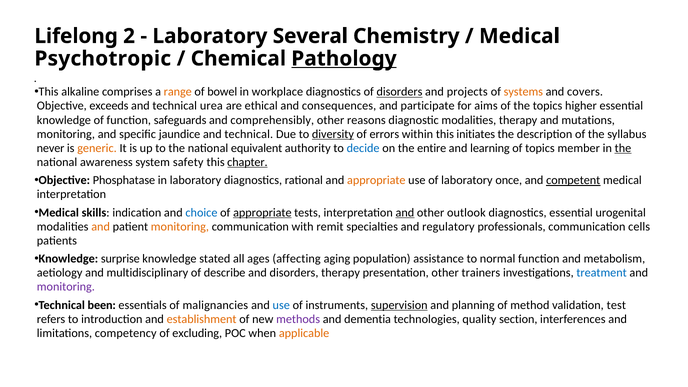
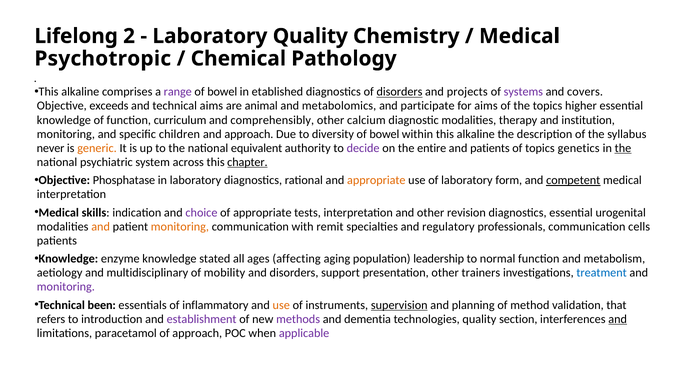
Laboratory Several: Several -> Quality (310, 36)
Pathology underline: present -> none (344, 59)
range colour: orange -> purple (178, 92)
workplace: workplace -> etablished (277, 92)
systems colour: orange -> purple (523, 92)
technical urea: urea -> aims (211, 106)
ethical: ethical -> animal (261, 106)
consequences: consequences -> metabolomics (339, 106)
safeguards: safeguards -> curriculum (180, 120)
reasons: reasons -> calcium (366, 120)
mutations: mutations -> institution (588, 120)
jaundice: jaundice -> children (179, 134)
technical: technical -> approach (249, 134)
diversity underline: present -> none (333, 134)
errors: errors -> bowel (384, 134)
within this initiates: initiates -> alkaline (476, 134)
decide colour: blue -> purple (363, 148)
and learning: learning -> patients (490, 148)
member: member -> genetics (579, 148)
awareness: awareness -> psychiatric (106, 162)
safety: safety -> across (188, 162)
once: once -> form (509, 180)
choice colour: blue -> purple (201, 213)
appropriate underline: present -> none (262, 213)
and underline: present -> none (405, 213)
outlook: outlook -> revision (466, 213)
surprise: surprise -> enzyme (120, 259)
assistance: assistance -> leadership (439, 259)
describe: describe -> mobility (225, 273)
disorders therapy: therapy -> support (341, 273)
malignancies: malignancies -> inflammatory (215, 305)
use colour: blue -> orange (281, 305)
test: test -> that (616, 305)
establishment colour: orange -> purple (202, 319)
and underline: none -> present (618, 319)
competency: competency -> paracetamol (126, 333)
of excluding: excluding -> approach (197, 333)
applicable colour: orange -> purple (304, 333)
